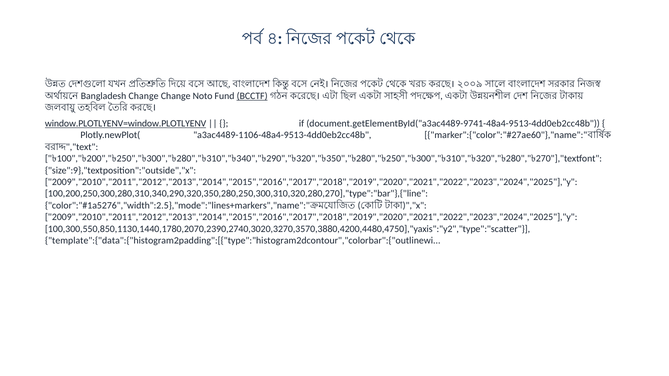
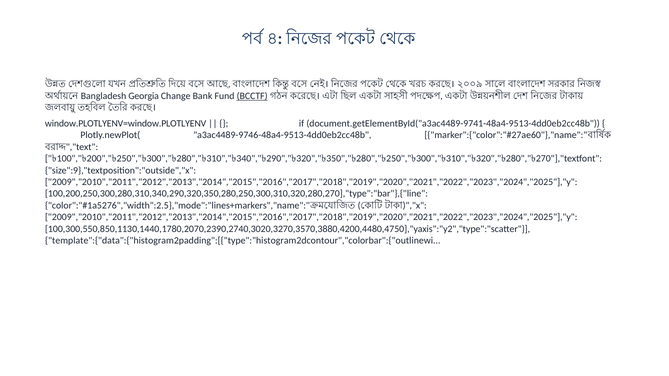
Bangladesh Change: Change -> Georgia (144, 96)
Noto: Noto -> Bank (202, 96)
window.PLOTLYENV=window.PLOTLYENV underline: present -> none (126, 124)
a3ac4489-1106-48a4-9513-4dd0eb2cc48b: a3ac4489-1106-48a4-9513-4dd0eb2cc48b -> a3ac4489-9746-48a4-9513-4dd0eb2cc48b (282, 135)
